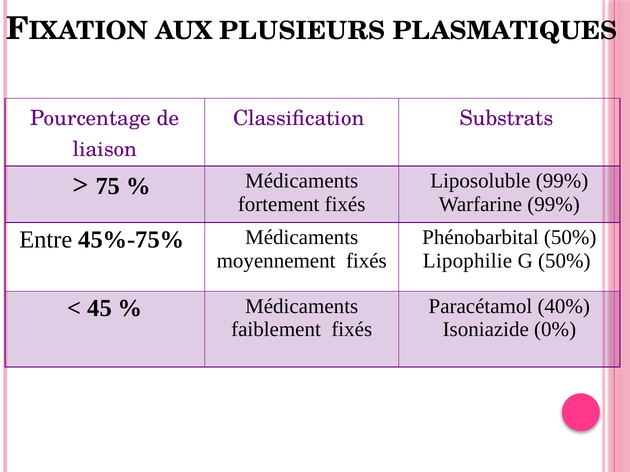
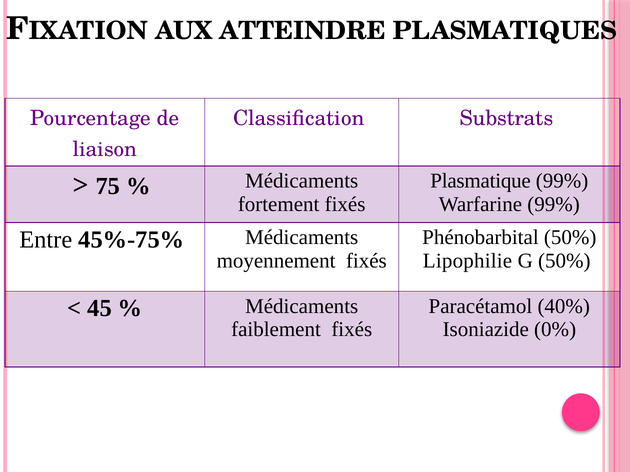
PLUSIEURS: PLUSIEURS -> ATTEINDRE (303, 31)
Liposoluble: Liposoluble -> Plasmatique (481, 181)
